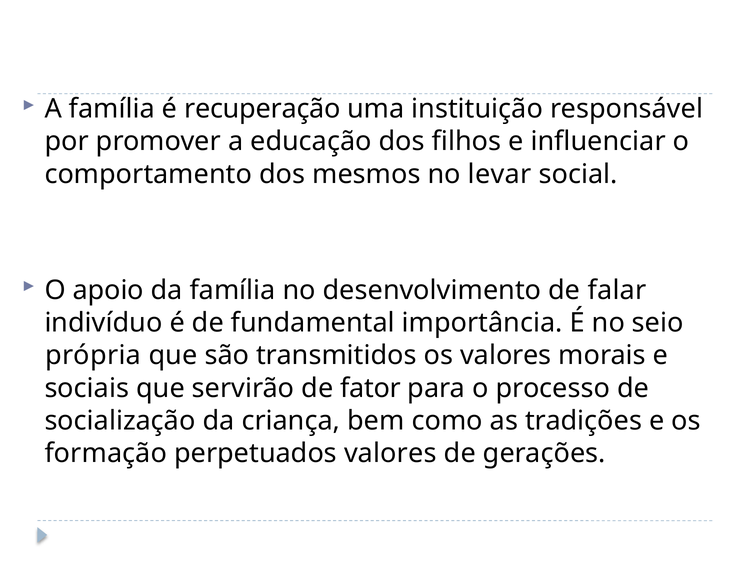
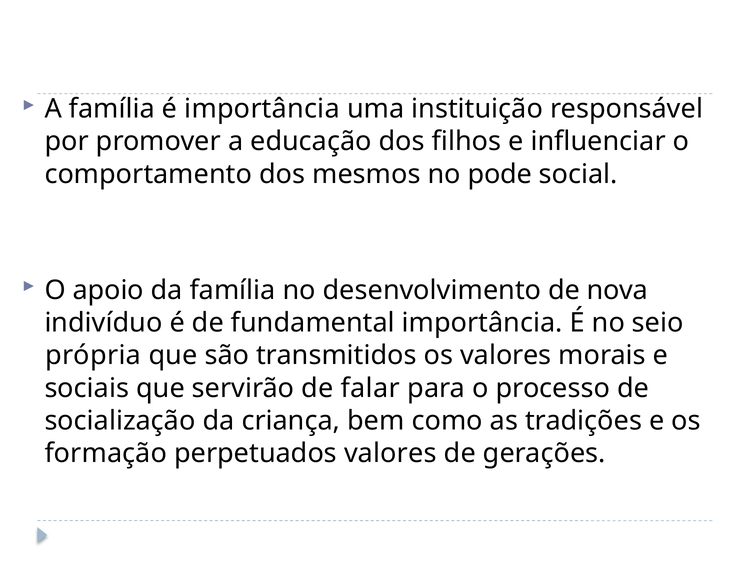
é recuperação: recuperação -> importância (262, 109)
levar: levar -> pode (500, 174)
falar: falar -> nova (617, 291)
fator: fator -> falar (370, 388)
